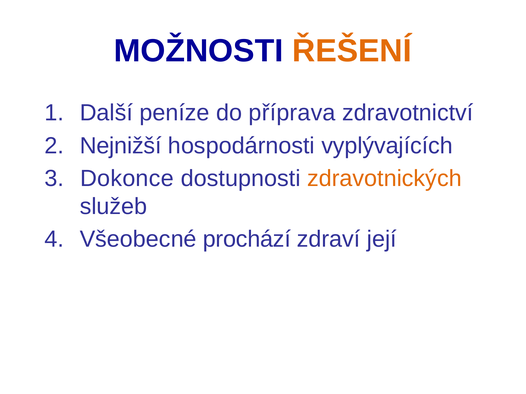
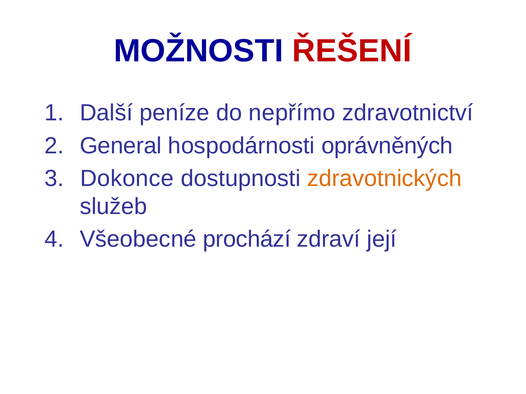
ŘEŠENÍ colour: orange -> red (352, 51)
příprava: příprava -> nepřímo (292, 113)
Nejnižší: Nejnižší -> General (121, 146)
vyplývajících: vyplývajících -> oprávněných (387, 146)
